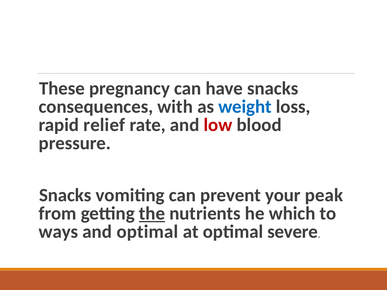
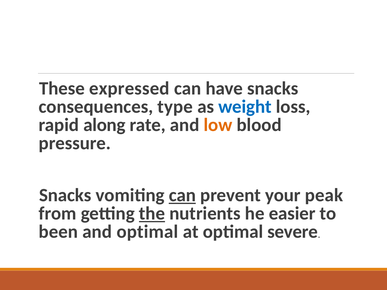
pregnancy: pregnancy -> expressed (129, 88)
with: with -> type (175, 107)
relief: relief -> along (104, 125)
low colour: red -> orange (218, 125)
can underline: none -> present (182, 195)
which: which -> easier (292, 214)
ways: ways -> been (58, 232)
